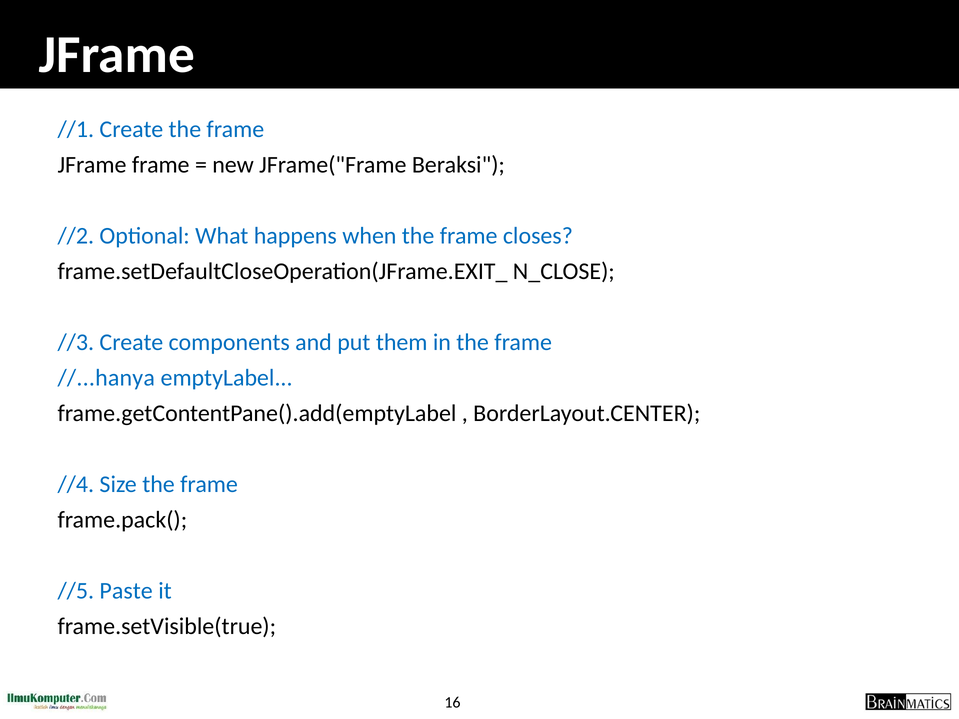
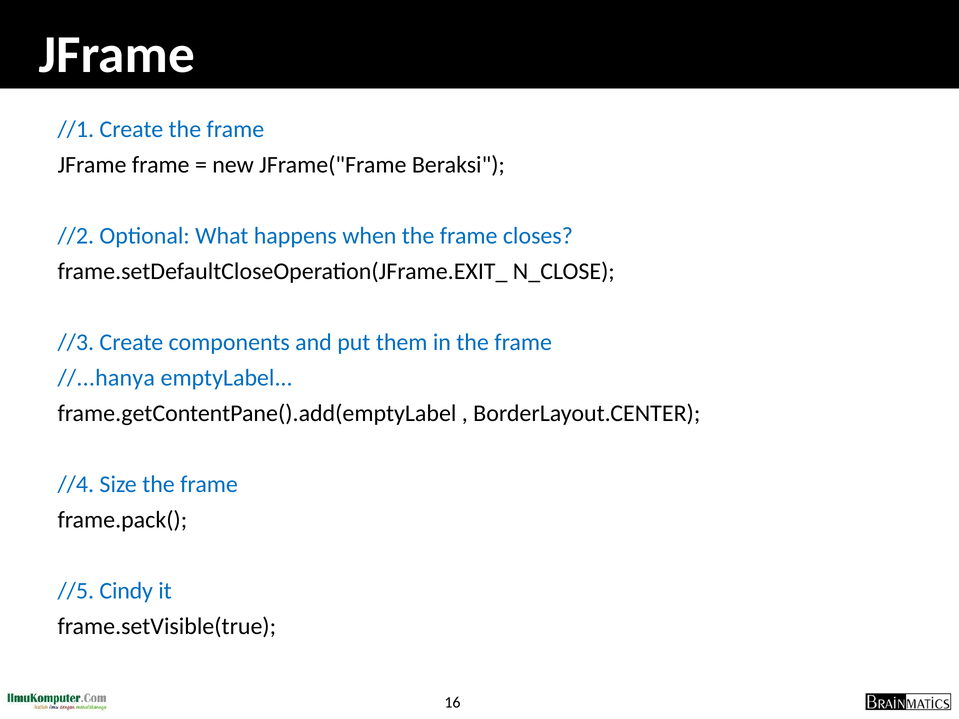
Paste: Paste -> Cindy (126, 591)
